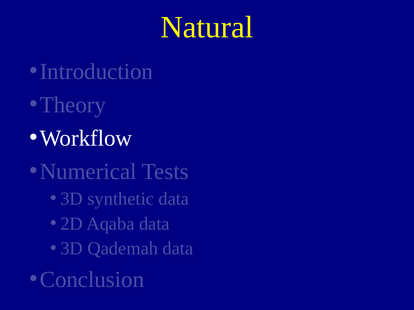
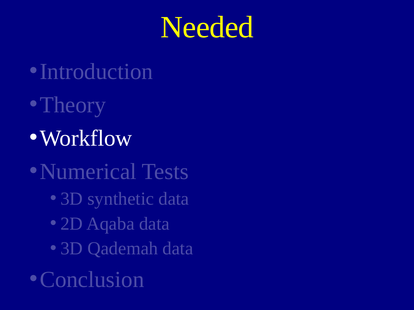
Natural: Natural -> Needed (207, 27)
